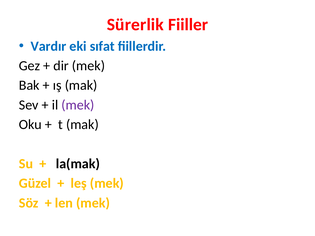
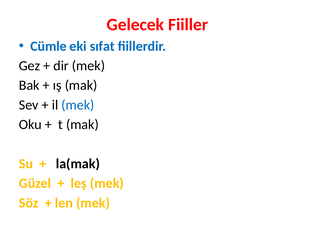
Sürerlik: Sürerlik -> Gelecek (135, 25)
Vardır: Vardır -> Cümle (49, 46)
mek colour: purple -> blue (78, 105)
